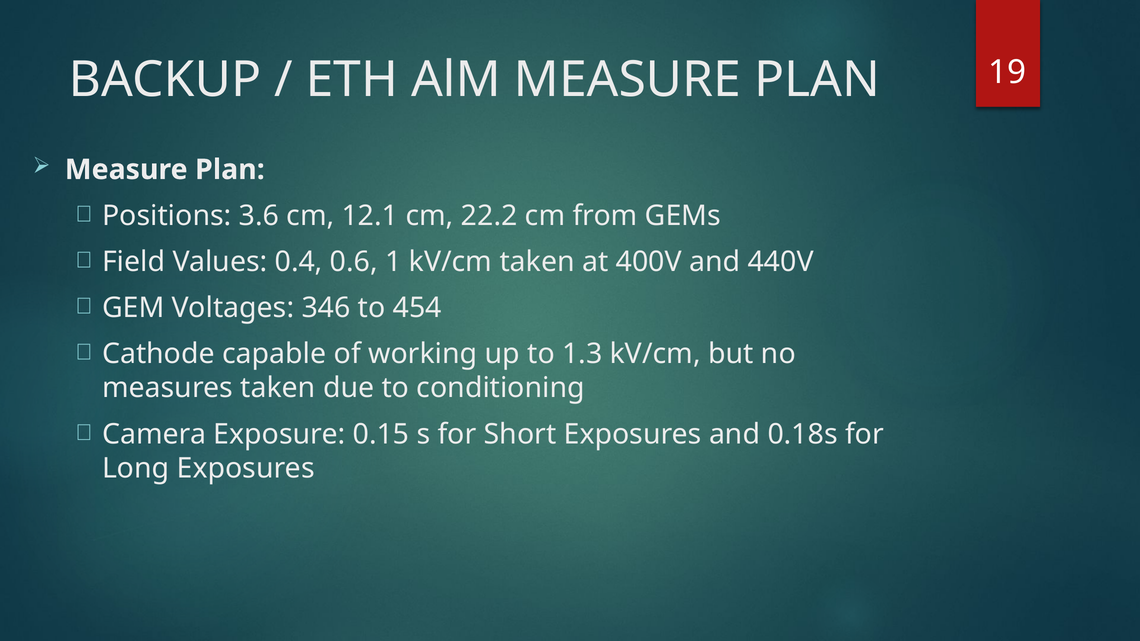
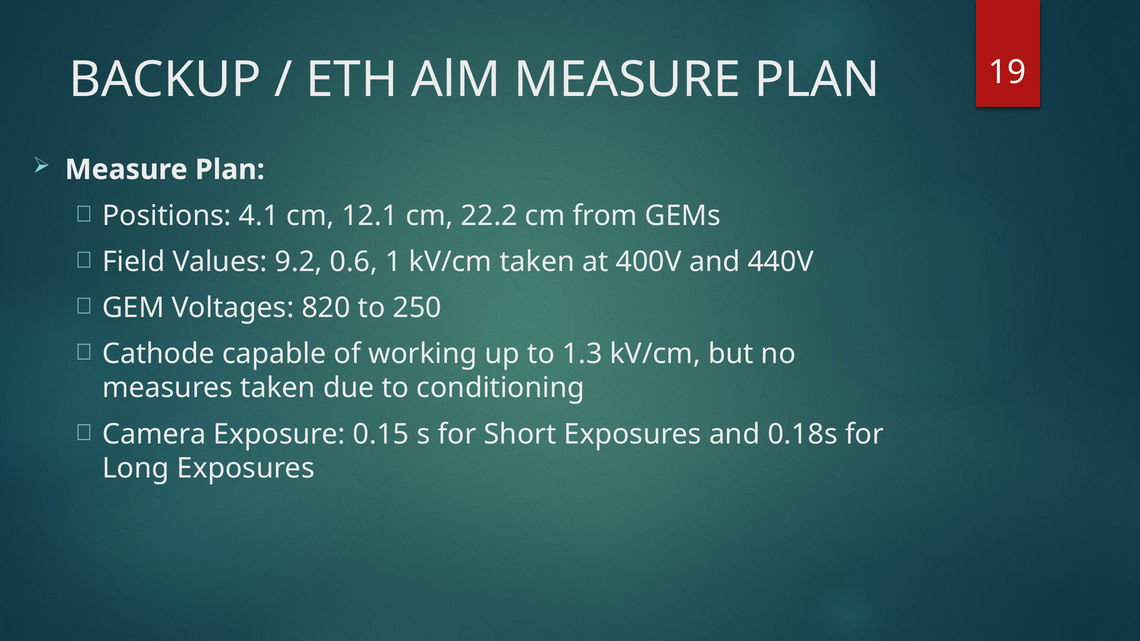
3.6: 3.6 -> 4.1 (259, 216)
0.4: 0.4 -> 9.2 (299, 262)
346: 346 -> 820 (326, 308)
454: 454 -> 250 (417, 308)
